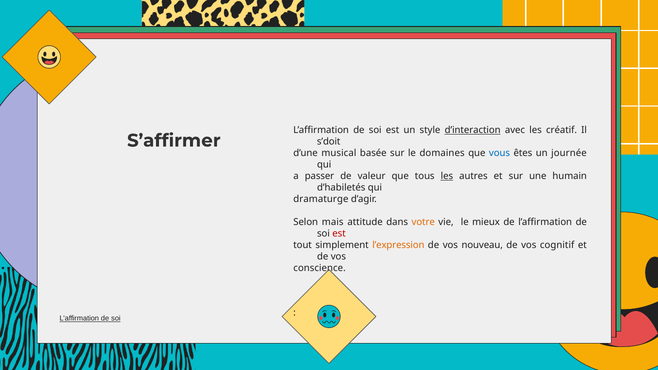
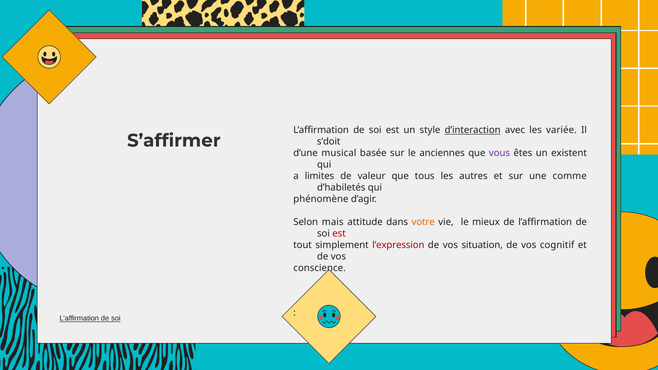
créatif: créatif -> variée (561, 130)
domaines: domaines -> anciennes (442, 153)
vous colour: blue -> purple (500, 153)
journée: journée -> existent (569, 153)
passer: passer -> limites (319, 176)
les underline: present -> none (447, 176)
humain: humain -> comme (570, 176)
dramaturge: dramaturge -> phénomène (321, 199)
l’expression colour: orange -> red (398, 245)
nouveau: nouveau -> situation (482, 245)
